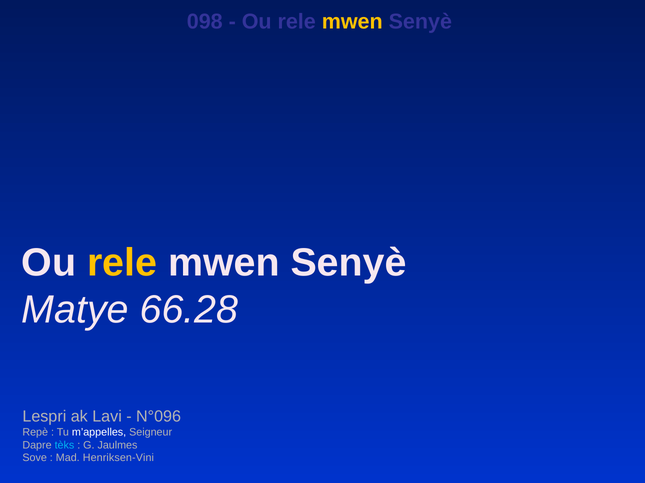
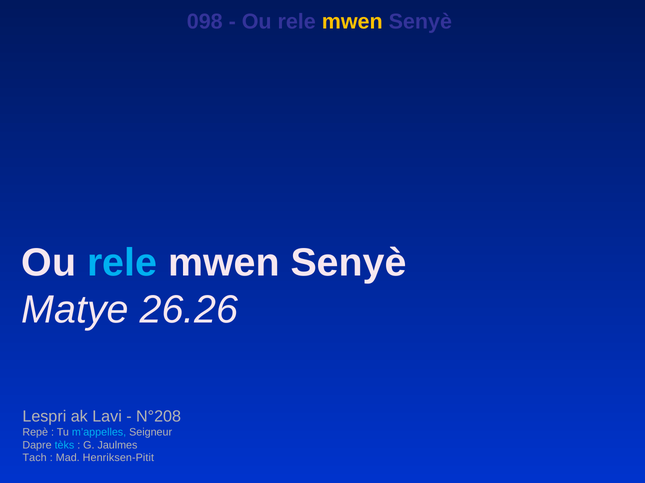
rele colour: yellow -> light blue (122, 263)
66.28: 66.28 -> 26.26 (189, 310)
N°096: N°096 -> N°208 (159, 417)
m’appelles colour: white -> light blue (99, 433)
Sove: Sove -> Tach (35, 459)
Henriksen-Vini: Henriksen-Vini -> Henriksen-Pitit (118, 459)
